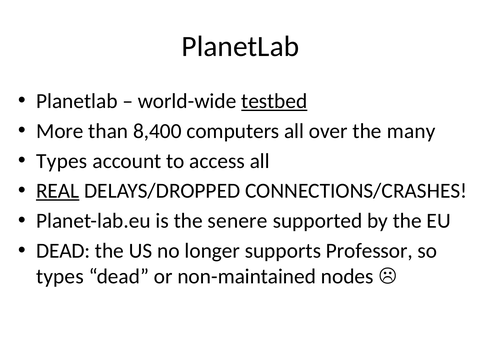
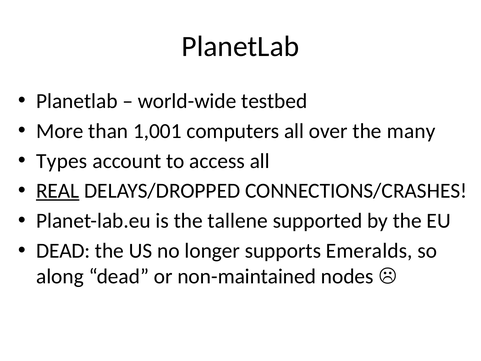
testbed underline: present -> none (274, 101)
8,400: 8,400 -> 1,001 (157, 131)
senere: senere -> tallene (238, 221)
Professor: Professor -> Emeralds (369, 251)
types: types -> along (60, 276)
